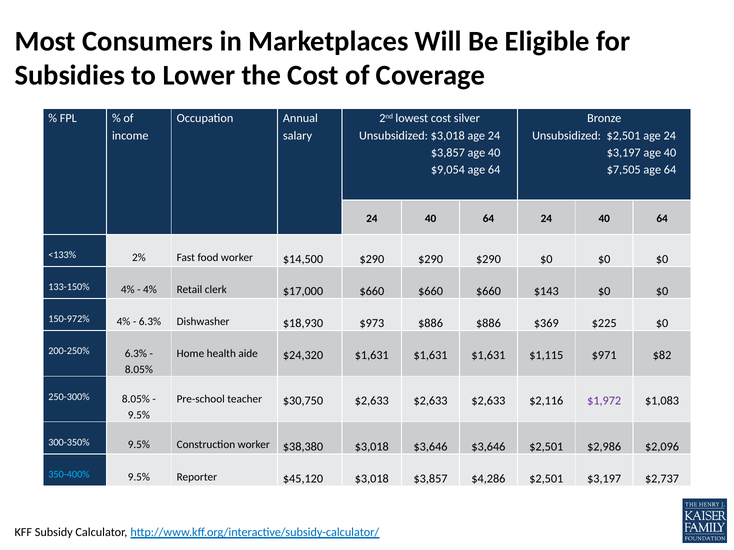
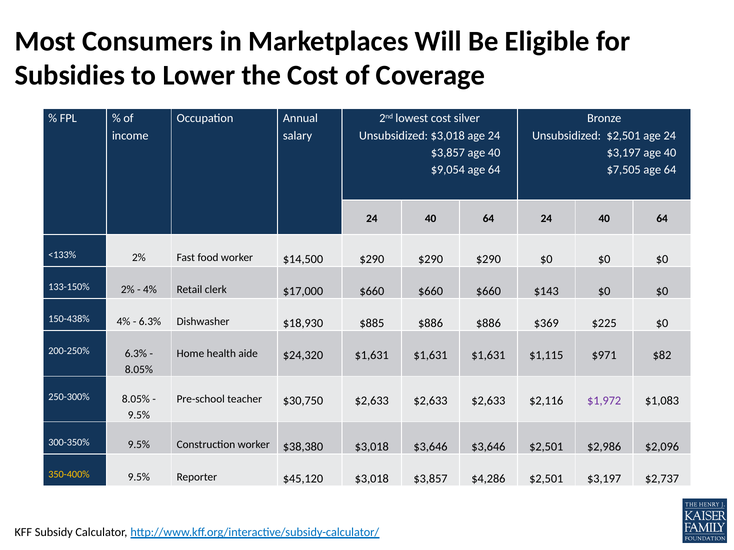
133-150% 4%: 4% -> 2% (128, 290)
150-972%: 150-972% -> 150-438% (69, 319)
$973: $973 -> $885 (372, 324)
350-400% colour: light blue -> yellow (69, 475)
